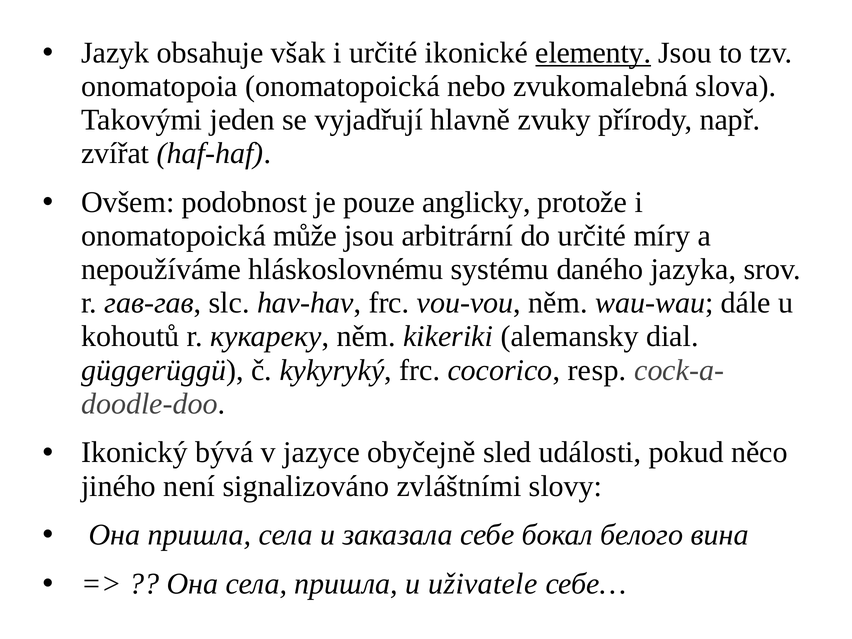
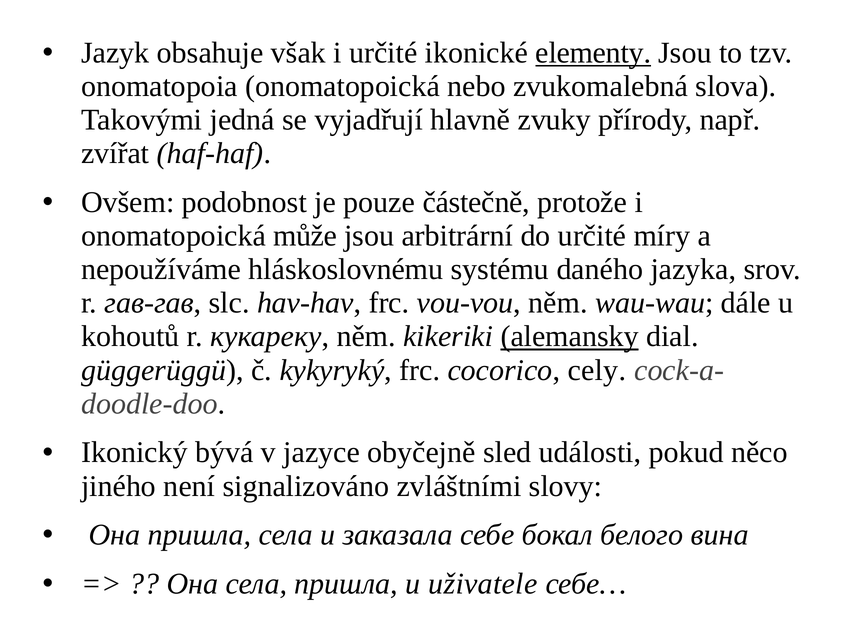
jeden: jeden -> jedná (242, 120)
anglicky: anglicky -> částečně (476, 202)
alemansky underline: none -> present (570, 337)
resp: resp -> cely (597, 370)
